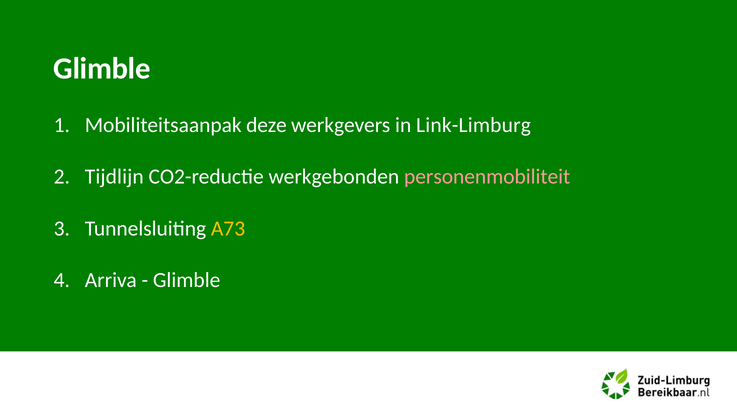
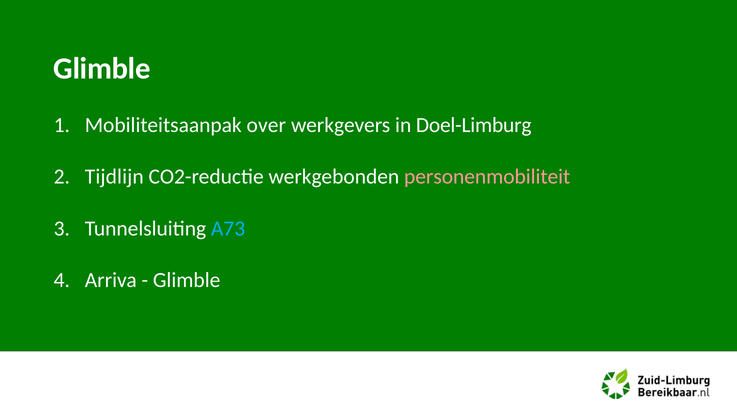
deze: deze -> over (266, 125)
Link-Limburg: Link-Limburg -> Doel-Limburg (474, 125)
A73 colour: yellow -> light blue (228, 228)
